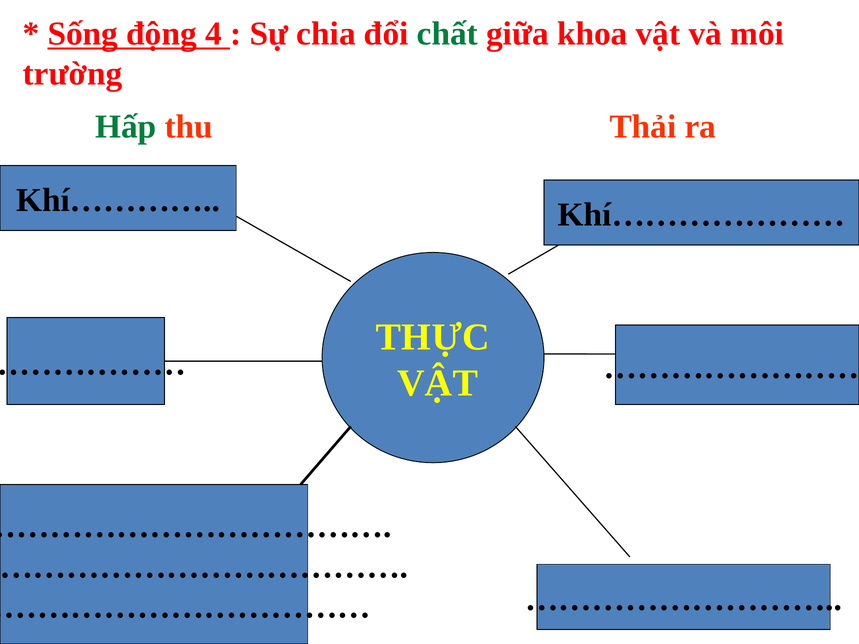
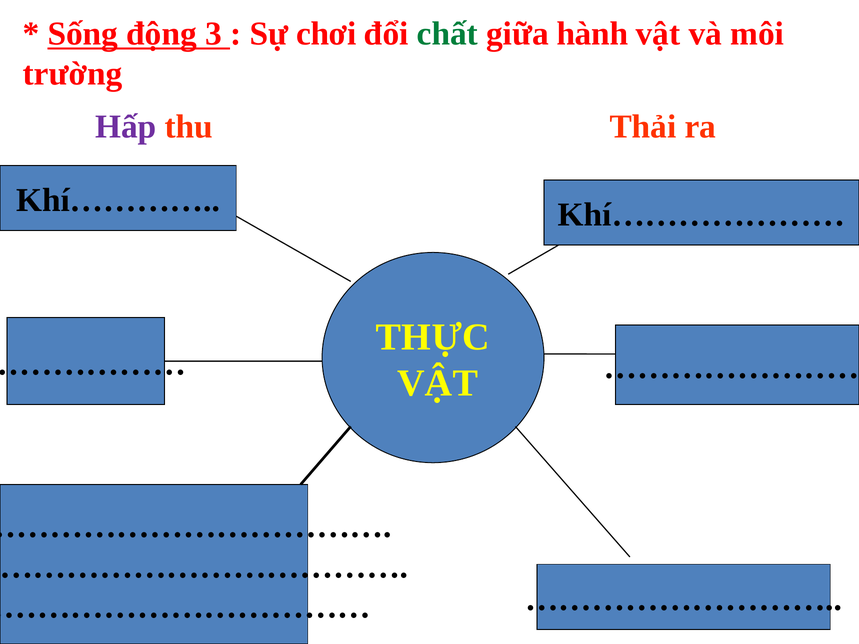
4: 4 -> 3 (213, 34)
chia: chia -> chơi (326, 34)
khoa: khoa -> hành (592, 34)
Hấp colour: green -> purple (126, 127)
